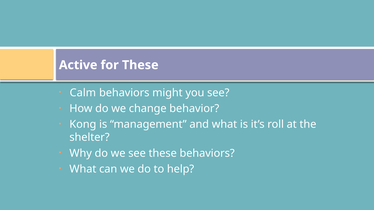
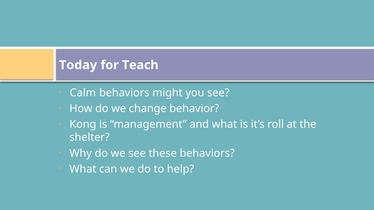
Active: Active -> Today (78, 65)
for These: These -> Teach (140, 65)
